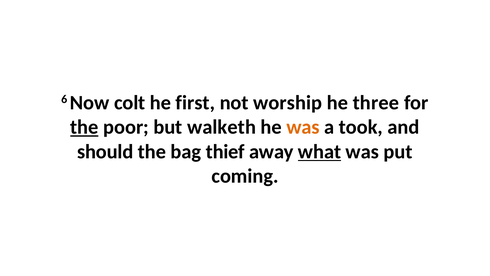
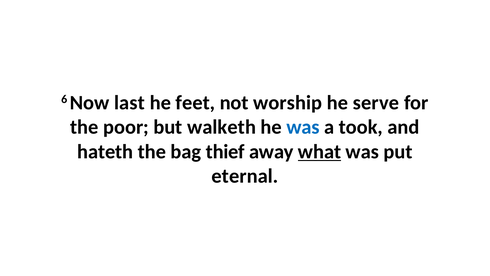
colt: colt -> last (130, 102)
first: first -> feet (195, 102)
three: three -> serve (376, 102)
the underline: present -> none (84, 127)
was colour: orange -> blue (303, 127)
should: should -> hateth (105, 151)
coming: coming -> eternal (245, 176)
